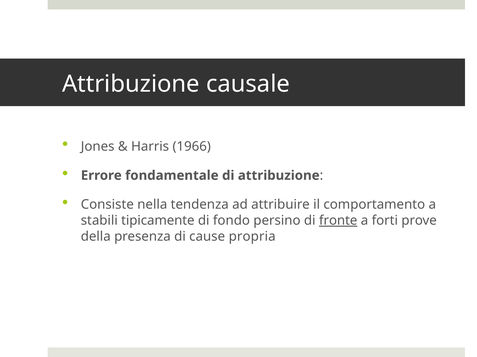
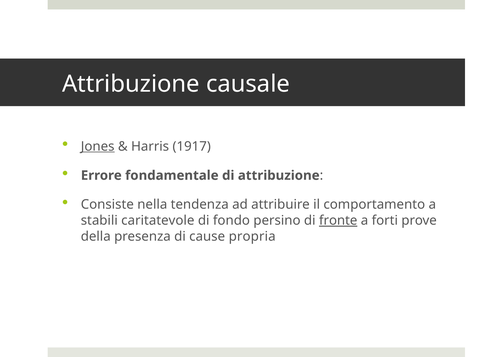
Jones underline: none -> present (98, 147)
1966: 1966 -> 1917 (192, 147)
tipicamente: tipicamente -> caritatevole (158, 221)
